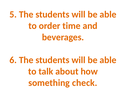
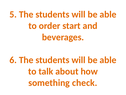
time: time -> start (72, 26)
